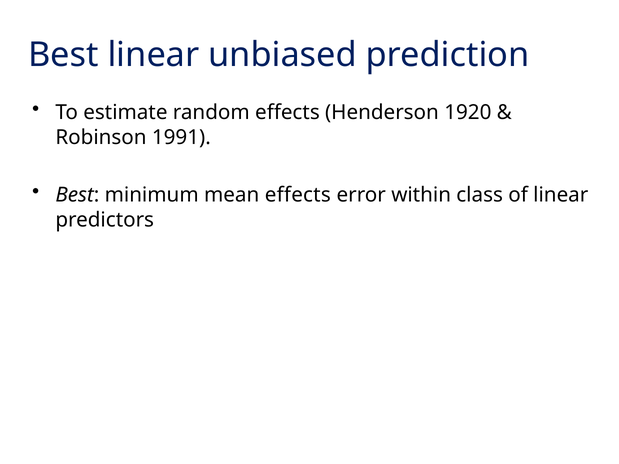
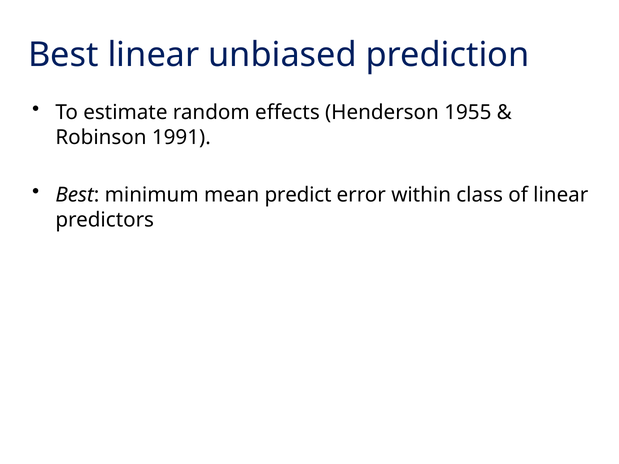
1920: 1920 -> 1955 (468, 113)
mean effects: effects -> predict (298, 195)
